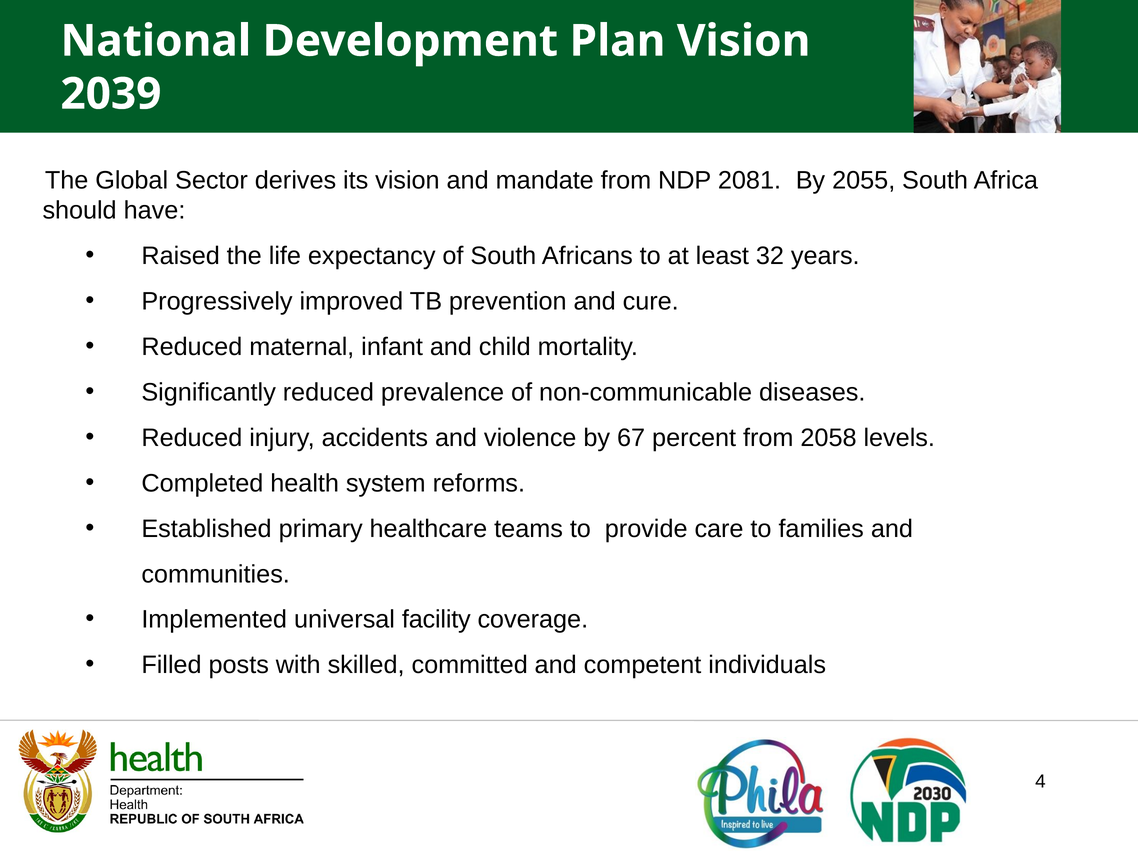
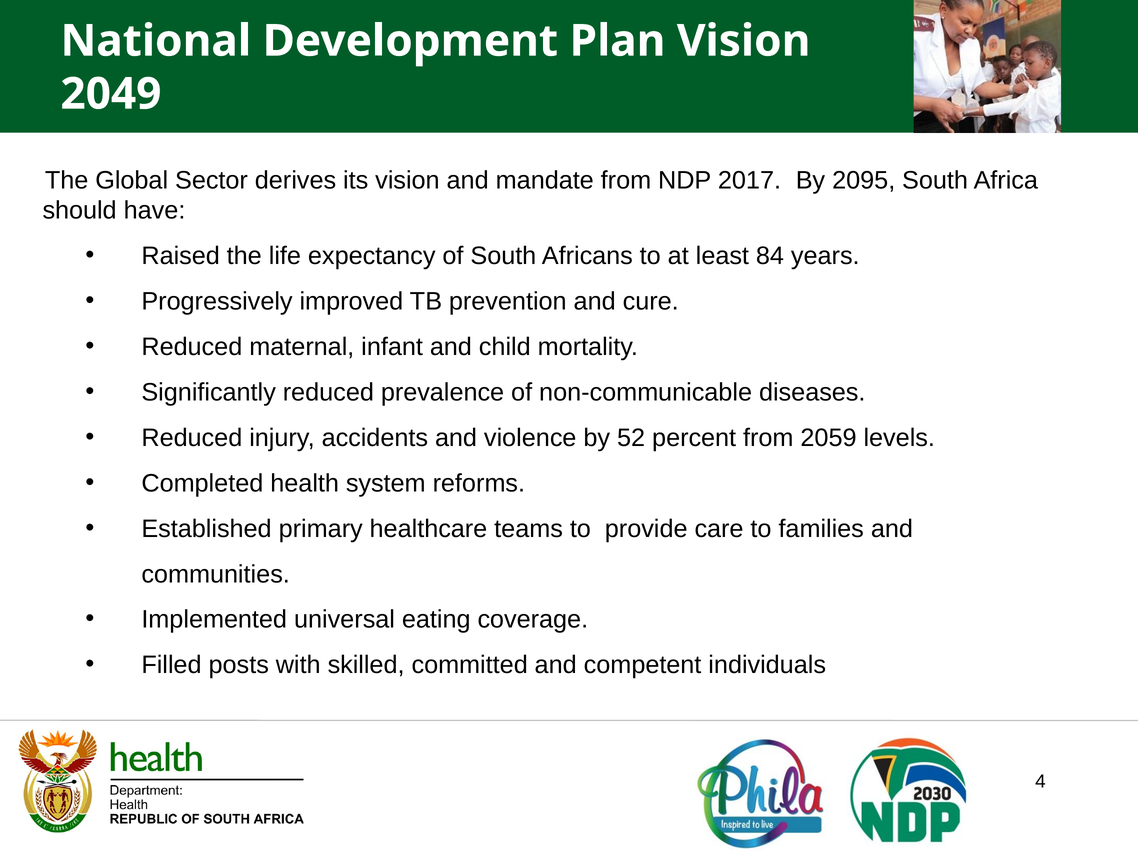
2039: 2039 -> 2049 (111, 94)
2081: 2081 -> 2017 (749, 180)
2055: 2055 -> 2095 (864, 180)
32: 32 -> 84 (770, 256)
67: 67 -> 52 (631, 438)
2058: 2058 -> 2059 (829, 438)
facility: facility -> eating (436, 620)
